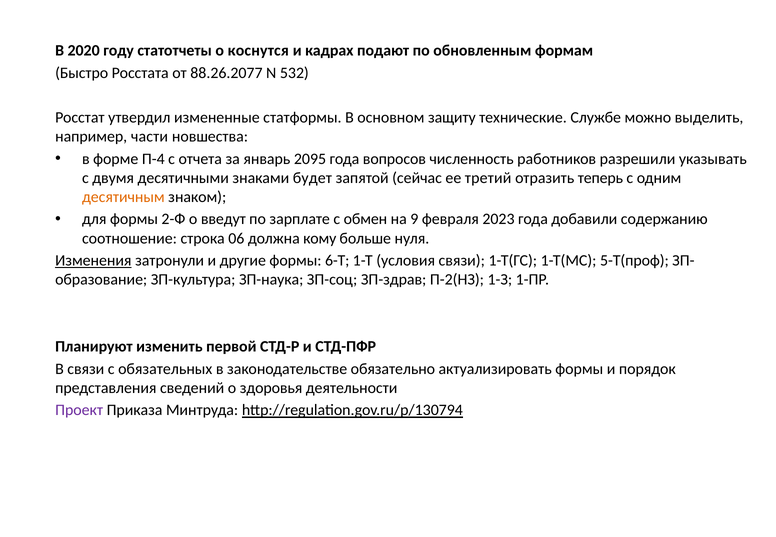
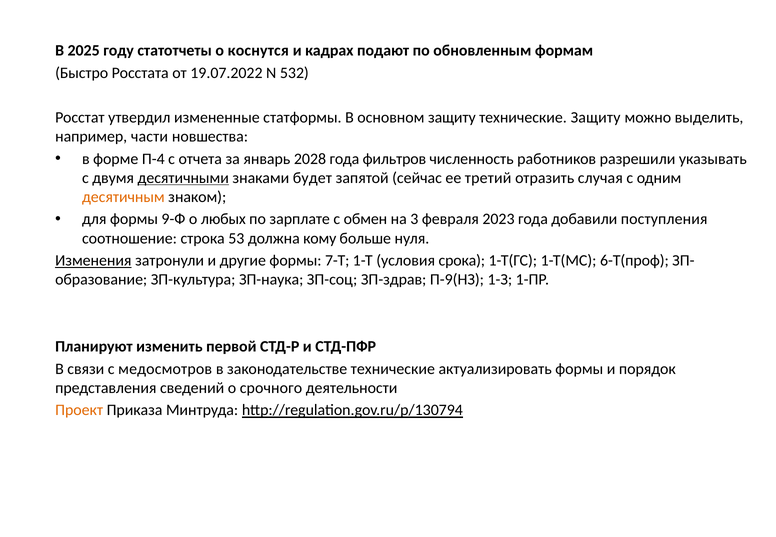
2020: 2020 -> 2025 (84, 51)
88.26.2077: 88.26.2077 -> 19.07.2022 (226, 73)
технические Службе: Службе -> Защиту (596, 118)
2095: 2095 -> 2028 (310, 159)
вопросов: вопросов -> фильтров (394, 159)
десятичными underline: none -> present (183, 178)
теперь: теперь -> случая (600, 178)
2-Ф: 2-Ф -> 9-Ф (173, 219)
введут: введут -> любых (223, 219)
9: 9 -> 3 (414, 219)
содержанию: содержанию -> поступления (664, 219)
06: 06 -> 53 (236, 238)
6-Т: 6-Т -> 7-Т (337, 261)
условия связи: связи -> срока (462, 261)
5-Т(проф: 5-Т(проф -> 6-Т(проф (634, 261)
П-2(НЗ: П-2(НЗ -> П-9(НЗ (457, 280)
обязательных: обязательных -> медосмотров (165, 369)
законодательстве обязательно: обязательно -> технические (393, 369)
здоровья: здоровья -> срочного (271, 388)
Проект colour: purple -> orange (79, 410)
